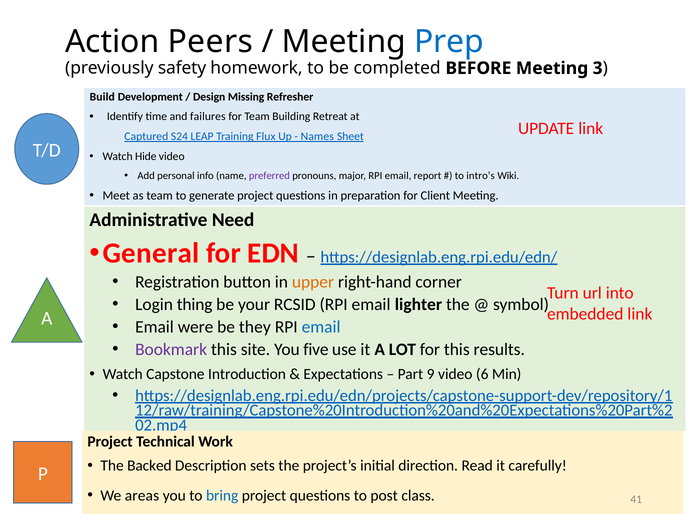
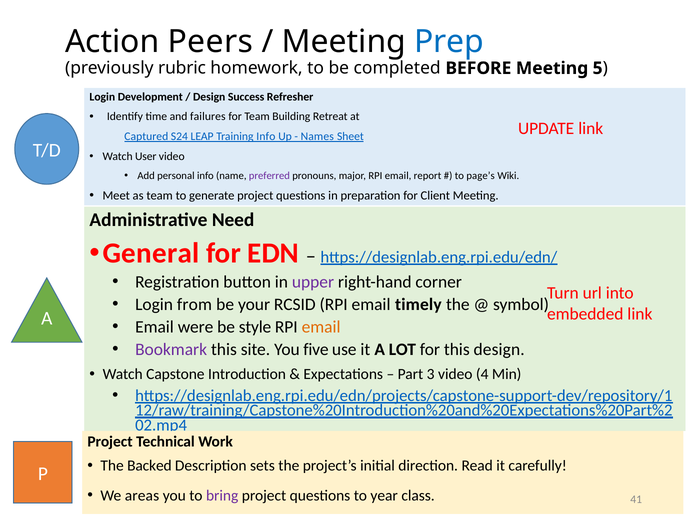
safety: safety -> rubric (182, 68)
3: 3 -> 5 (598, 68)
Build: Build -> Login (102, 97)
Missing: Missing -> Success (246, 97)
Training Flux: Flux -> Info (266, 136)
Hide: Hide -> User (146, 156)
intro’s: intro’s -> page’s (481, 176)
upper colour: orange -> purple (313, 282)
thing: thing -> from (194, 304)
lighter: lighter -> timely (418, 304)
they: they -> style (255, 327)
email colour: blue -> orange (321, 327)
this results: results -> design (499, 349)
9: 9 -> 3 (431, 374)
6: 6 -> 4 (482, 374)
bring colour: blue -> purple (222, 495)
post: post -> year (384, 495)
